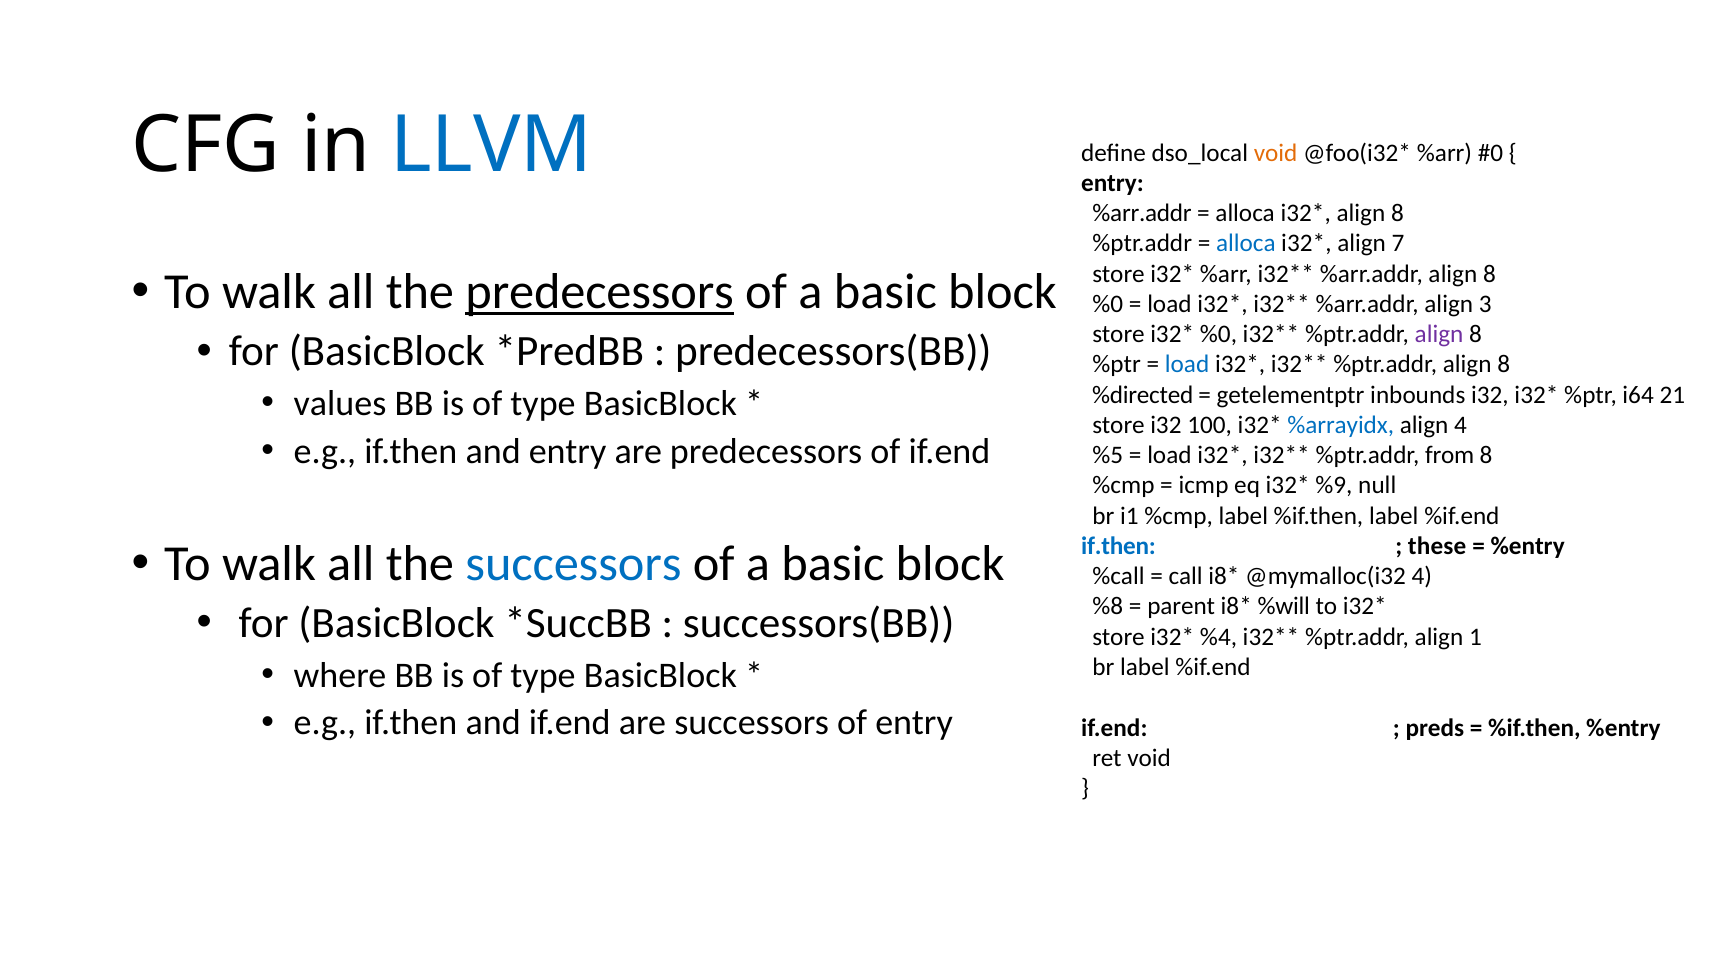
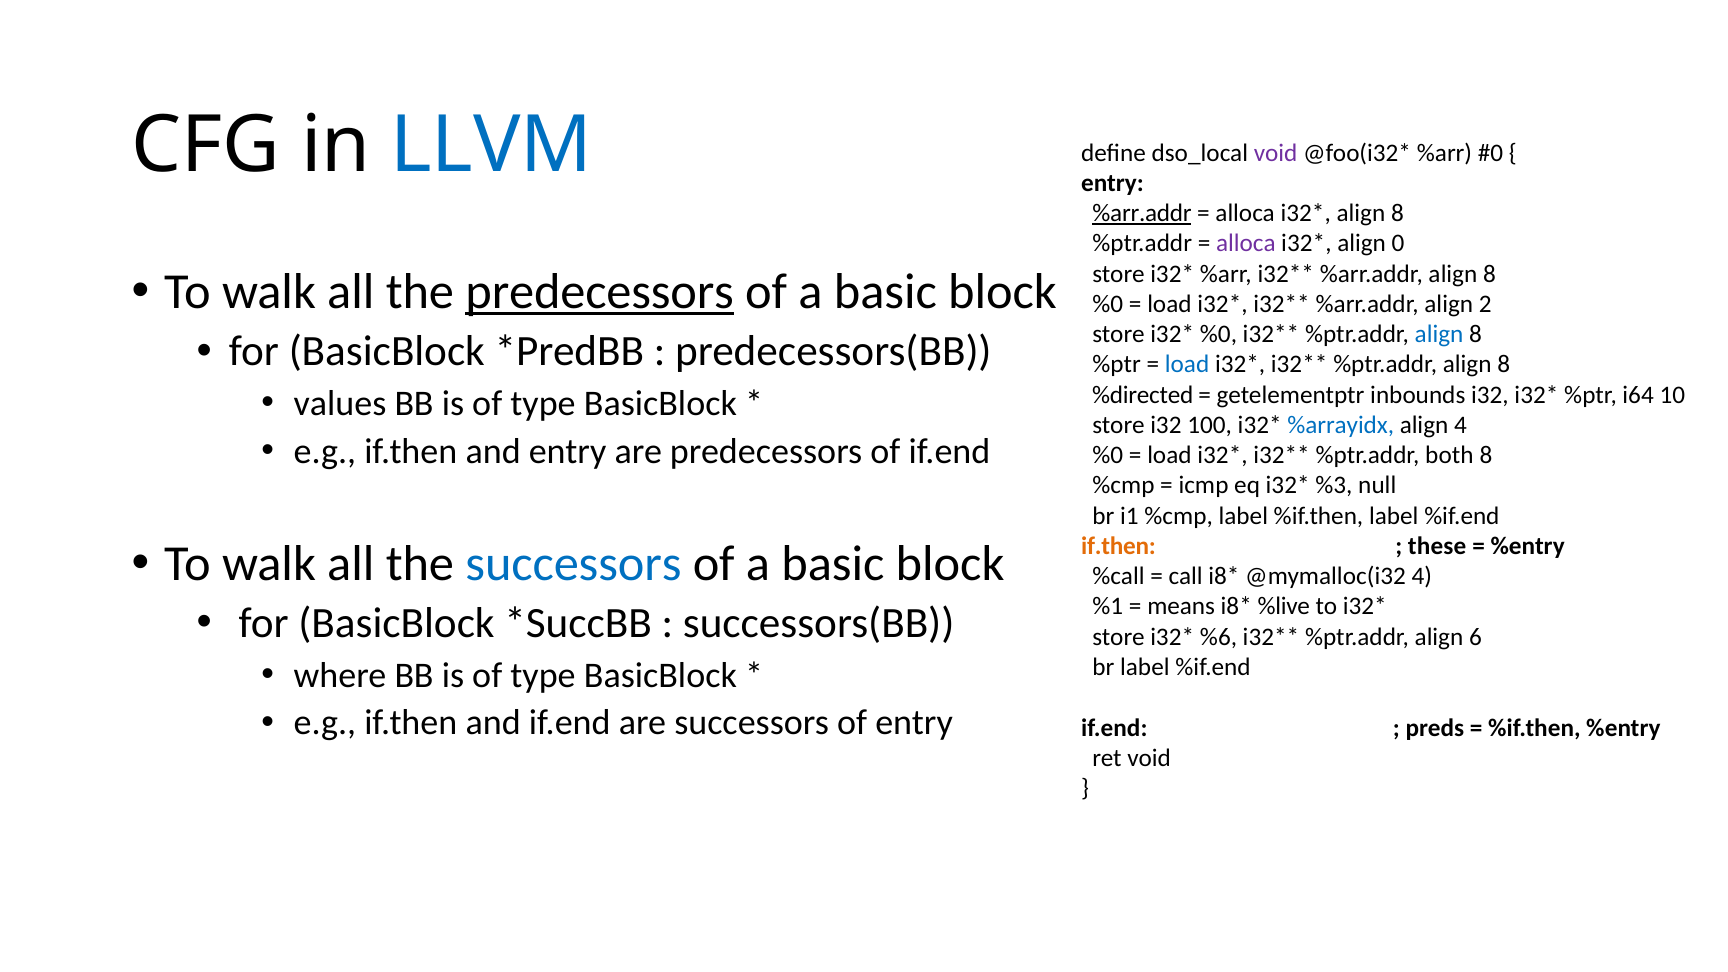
void colour: orange -> purple (1276, 153)
%arr.addr underline: none -> present (1142, 213)
alloca colour: blue -> purple (1246, 244)
7: 7 -> 0 (1398, 244)
3: 3 -> 2 (1485, 304)
align colour: purple -> blue (1439, 334)
21: 21 -> 10 (1672, 395)
%5: %5 -> %0 (1108, 455)
from: from -> both (1449, 455)
%9: %9 -> %3 (1334, 486)
if.then colour: blue -> orange (1118, 546)
%8: %8 -> %1 (1108, 607)
parent: parent -> means (1181, 607)
%will: %will -> %live (1284, 607)
%4: %4 -> %6 (1219, 637)
1: 1 -> 6 (1475, 637)
